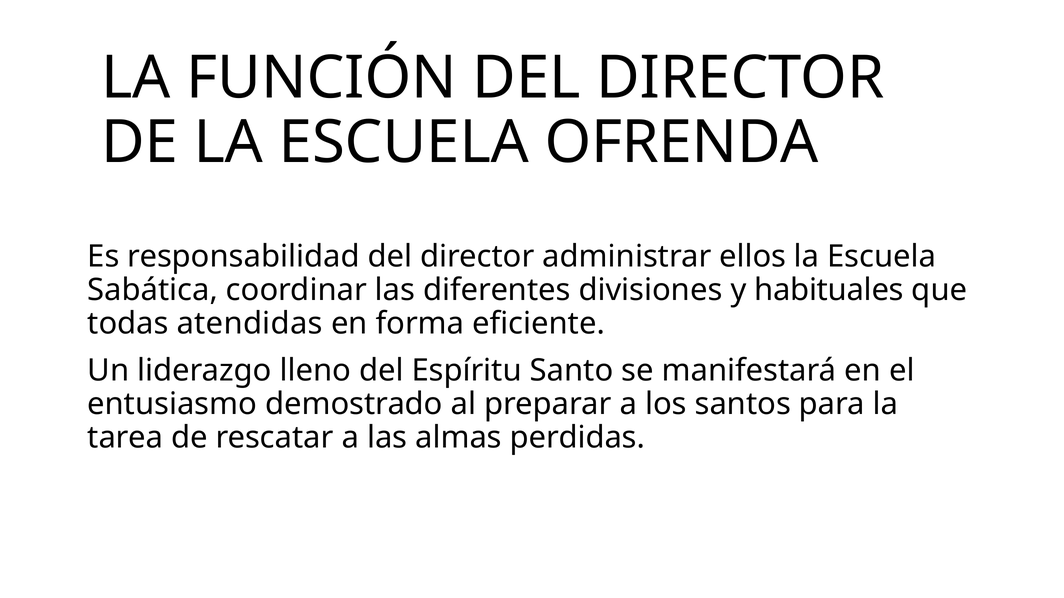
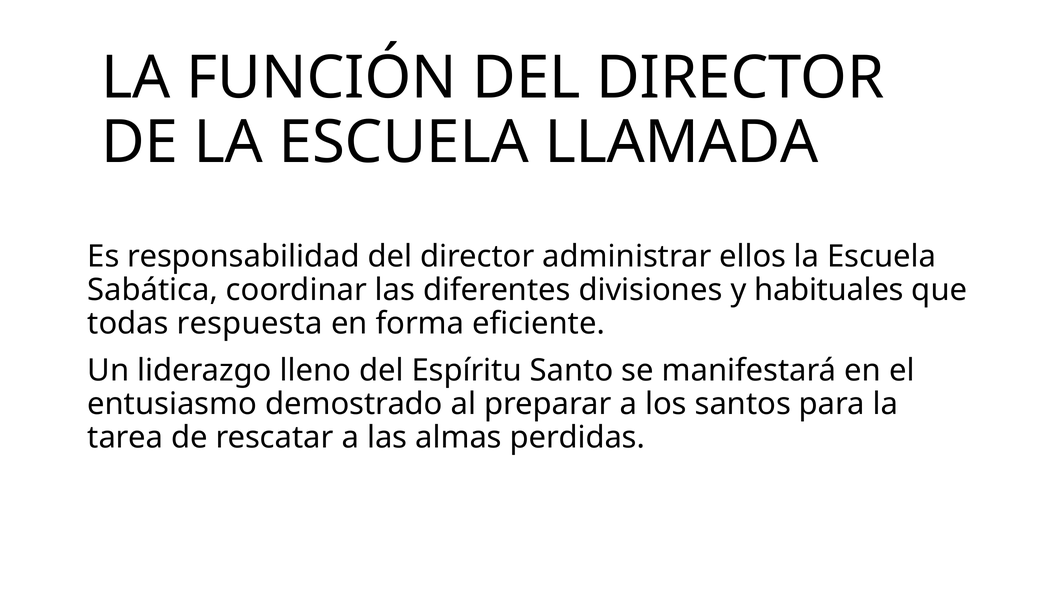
OFRENDA: OFRENDA -> LLAMADA (682, 143)
atendidas: atendidas -> respuesta (250, 324)
